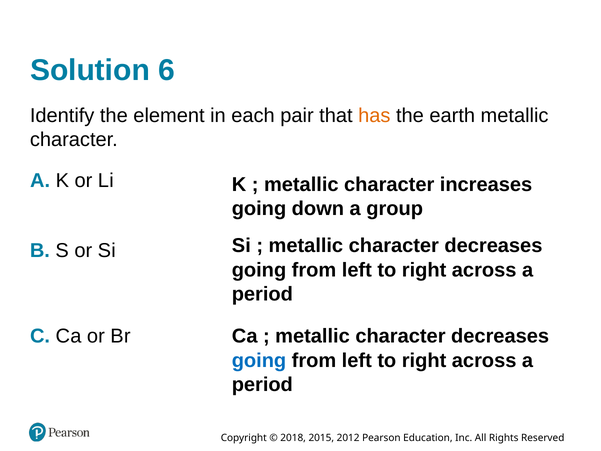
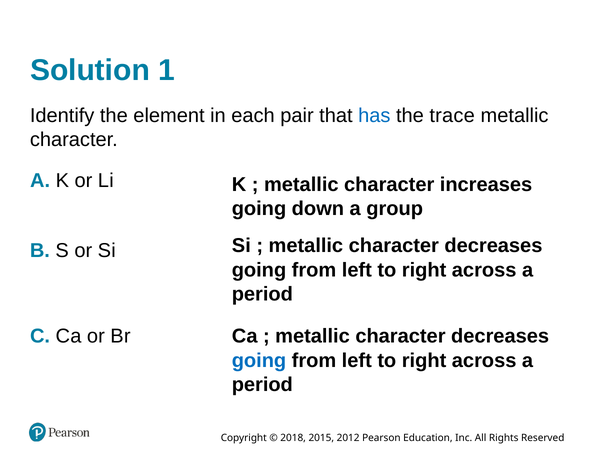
6: 6 -> 1 (167, 70)
has colour: orange -> blue (374, 116)
earth: earth -> trace (452, 116)
